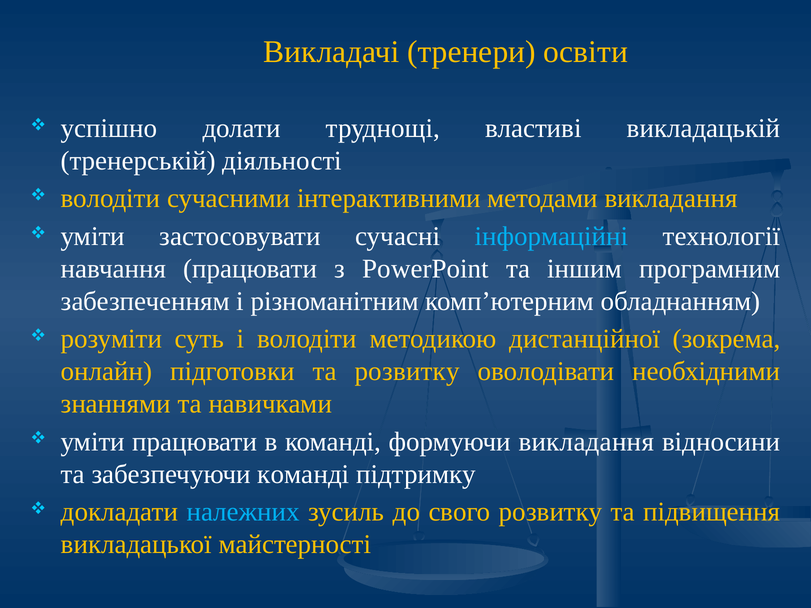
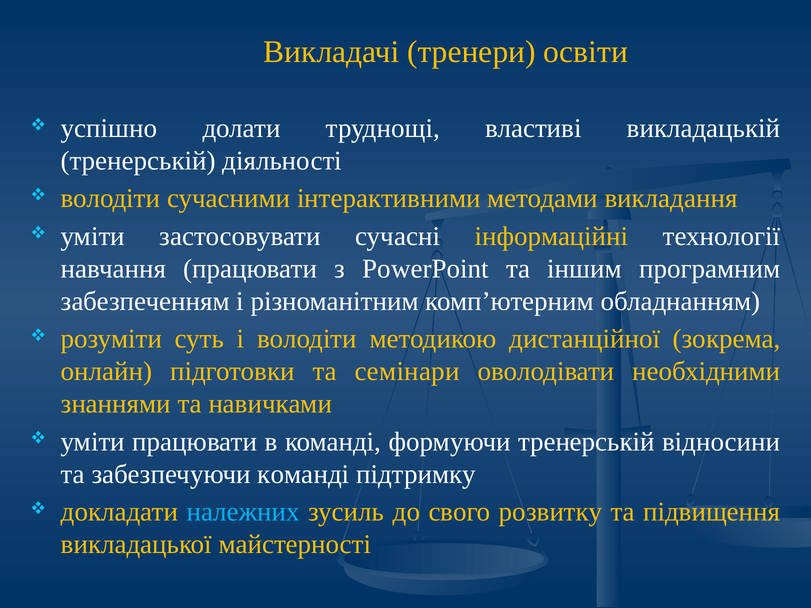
інформаційні colour: light blue -> yellow (551, 236)
та розвитку: розвитку -> семінари (407, 372)
формуючи викладання: викладання -> тренерській (586, 442)
